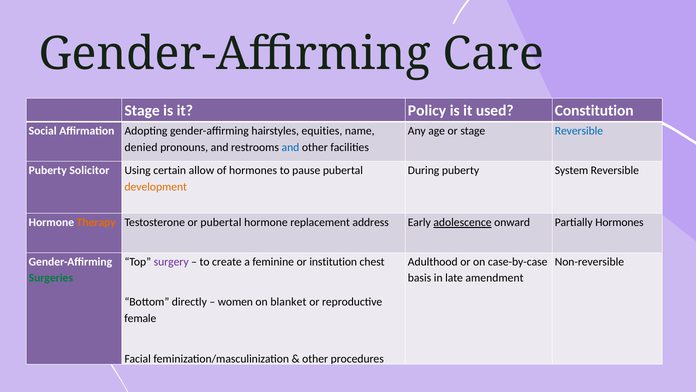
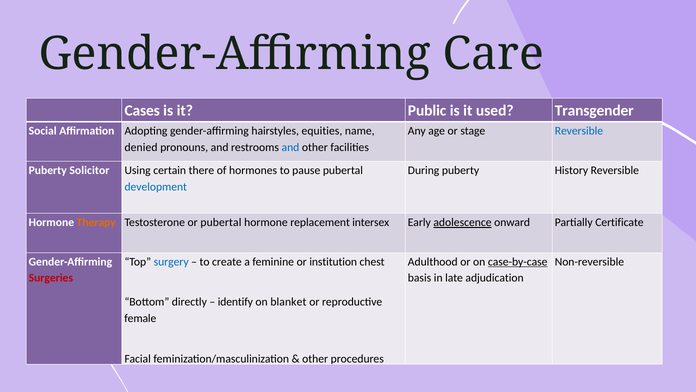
Stage: Stage -> Cases (142, 111)
Policy: Policy -> Public (427, 111)
Constitution: Constitution -> Transgender (594, 111)
allow: allow -> there (201, 170)
System: System -> History (571, 170)
development colour: orange -> blue (156, 187)
address: address -> intersex (371, 222)
Partially Hormones: Hormones -> Certificate (619, 222)
surgery colour: purple -> blue (171, 262)
case-by-case underline: none -> present (518, 262)
Surgeries colour: green -> red (51, 278)
amendment: amendment -> adjudication (495, 278)
women: women -> identify (235, 302)
